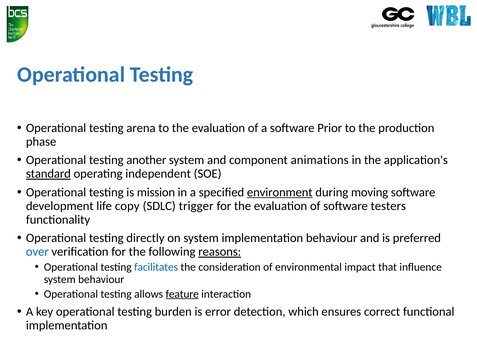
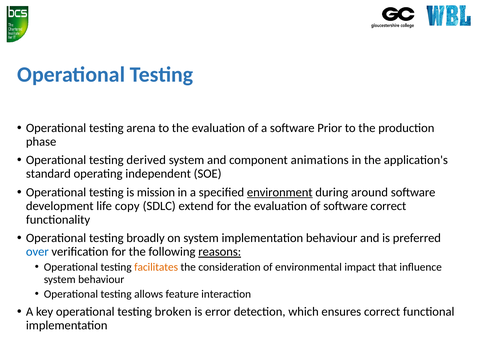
another: another -> derived (146, 160)
standard underline: present -> none (48, 174)
moving: moving -> around (370, 192)
trigger: trigger -> extend (196, 206)
software testers: testers -> correct (388, 206)
directly: directly -> broadly (146, 238)
facilitates colour: blue -> orange (156, 267)
feature underline: present -> none (182, 294)
burden: burden -> broken (173, 312)
